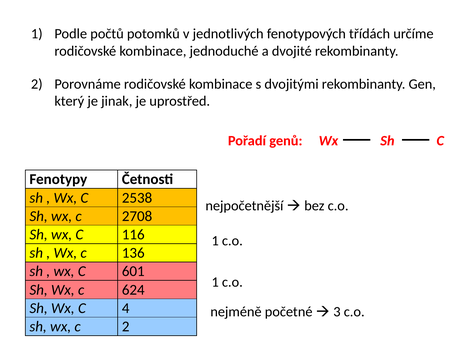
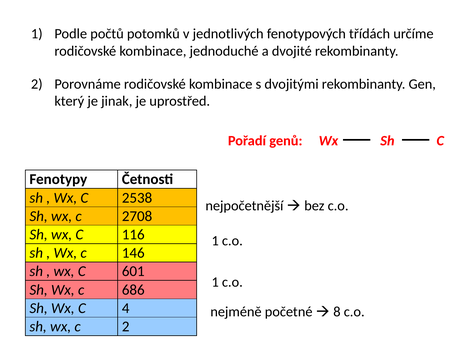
136: 136 -> 146 (133, 253)
624: 624 -> 686 (133, 290)
3: 3 -> 8 (337, 312)
